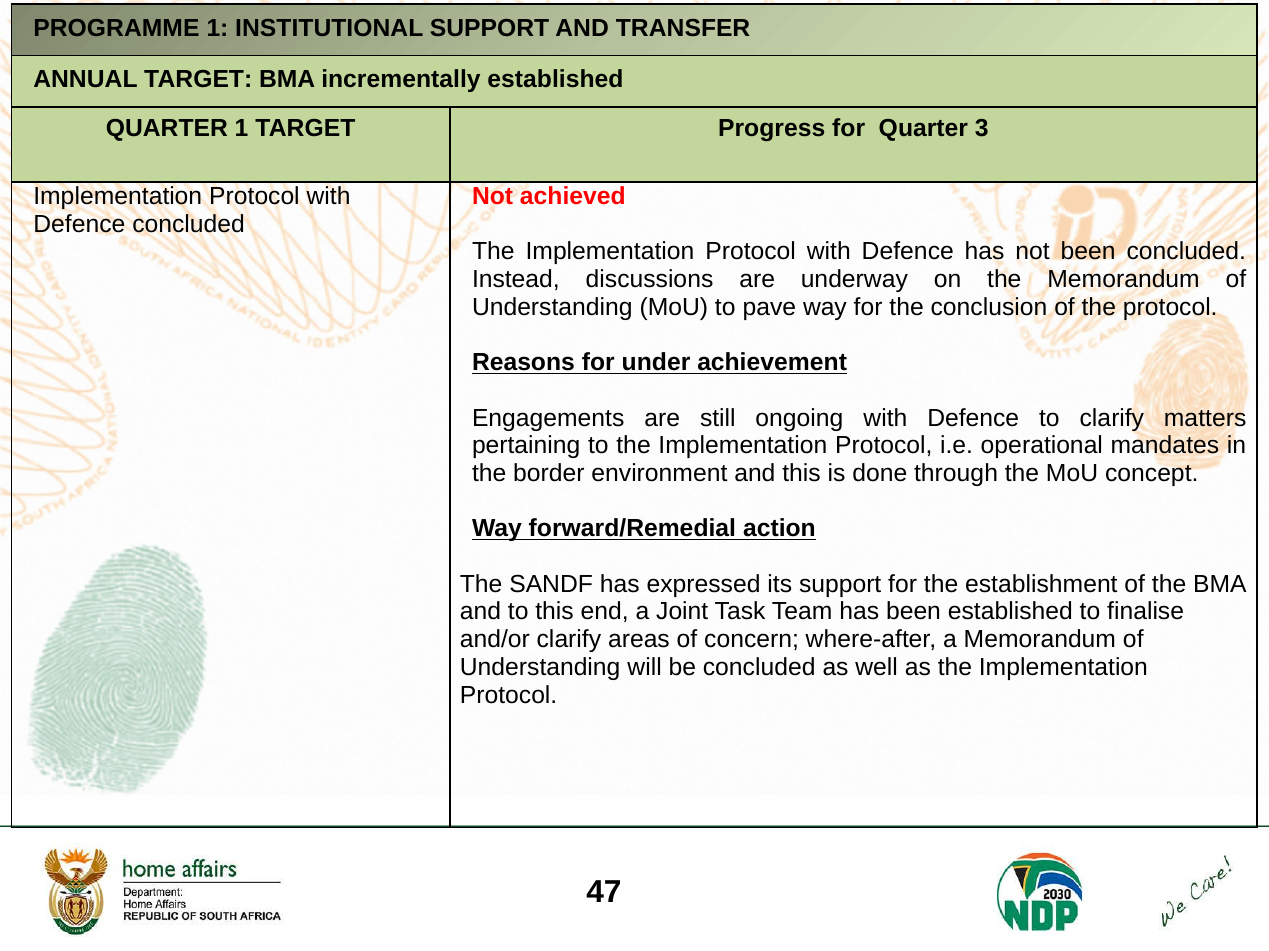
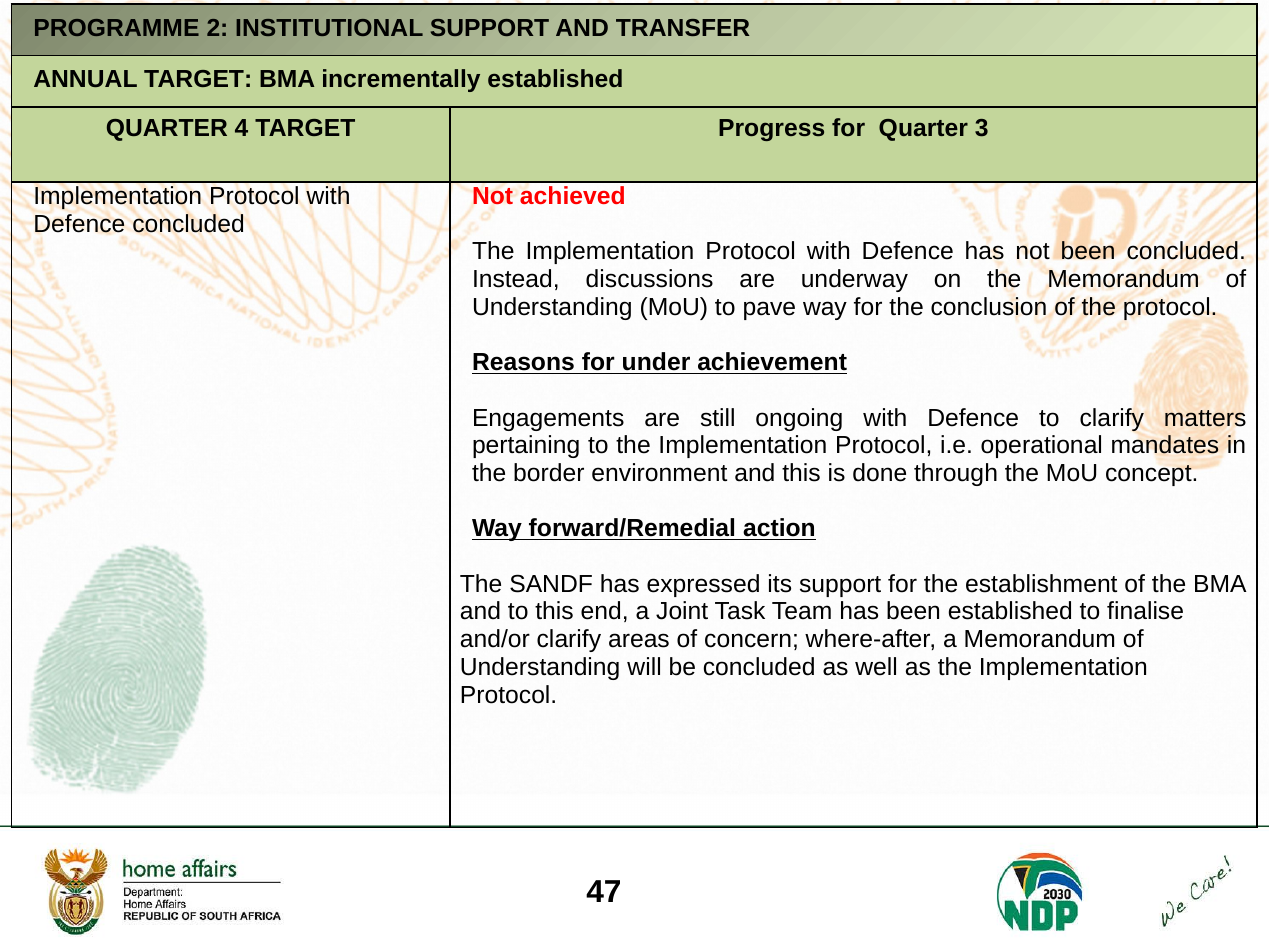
PROGRAMME 1: 1 -> 2 (217, 28)
QUARTER 1: 1 -> 4 (242, 129)
